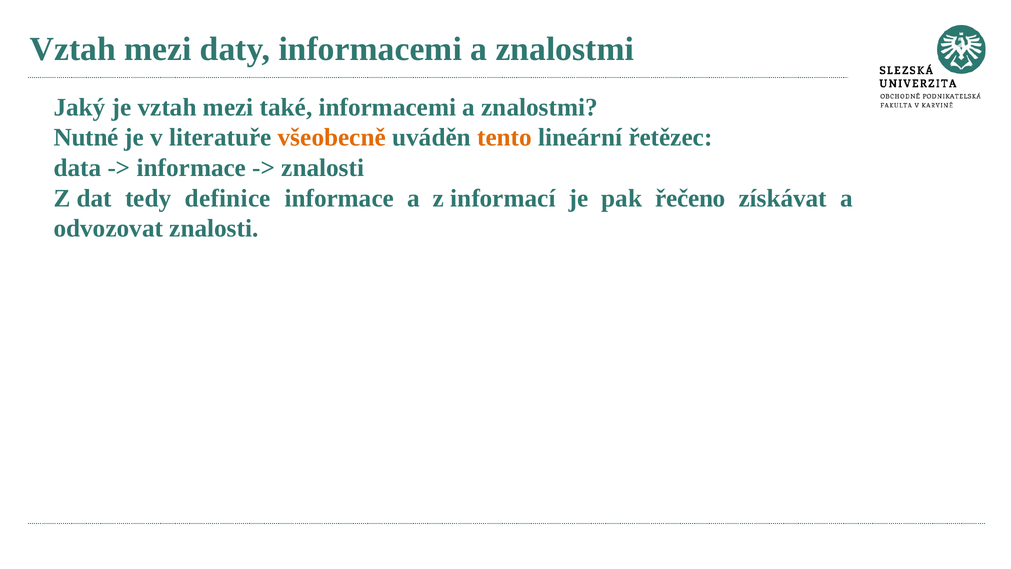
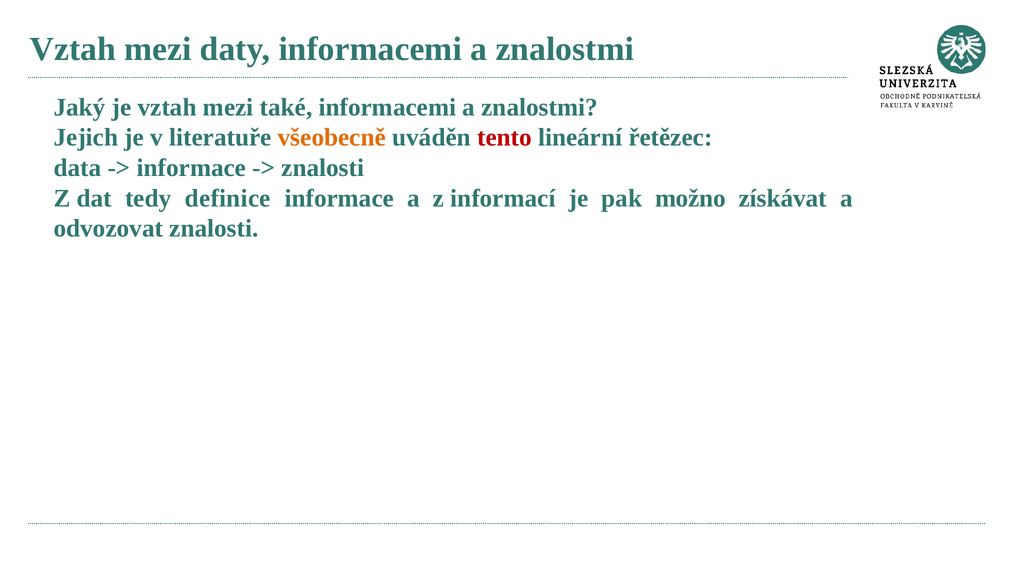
Nutné: Nutné -> Jejich (86, 138)
tento colour: orange -> red (504, 138)
řečeno: řečeno -> možno (690, 198)
